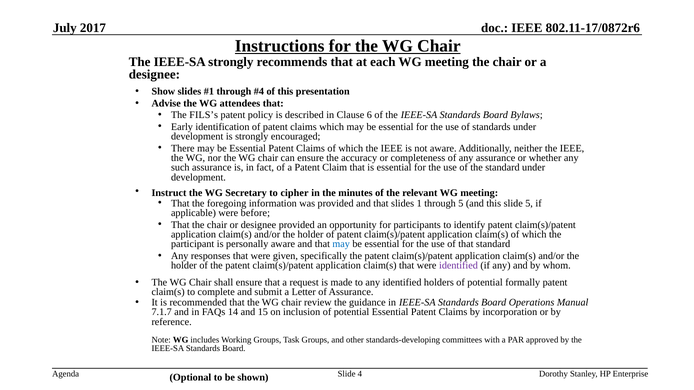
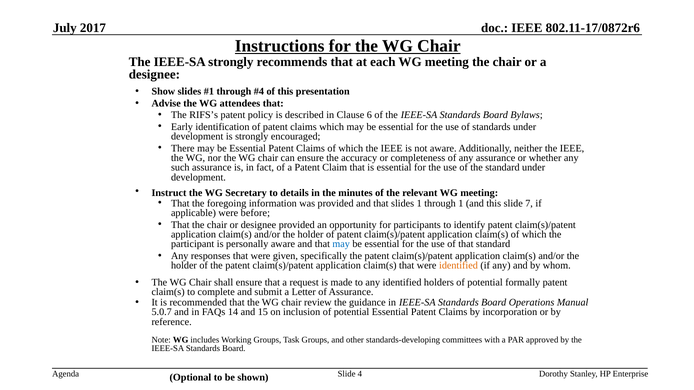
FILS’s: FILS’s -> RIFS’s (204, 115)
cipher: cipher -> details (295, 193)
through 5: 5 -> 1 (461, 203)
slide 5: 5 -> 7 (529, 203)
identified colour: purple -> orange (458, 266)
7.1.7: 7.1.7 -> 5.0.7 (162, 312)
